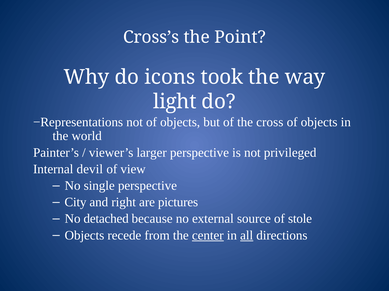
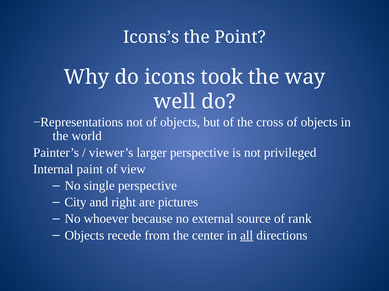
Cross’s: Cross’s -> Icons’s (151, 37)
light: light -> well (175, 102)
devil: devil -> paint (90, 169)
detached: detached -> whoever (106, 219)
stole: stole -> rank (300, 219)
center underline: present -> none (208, 236)
